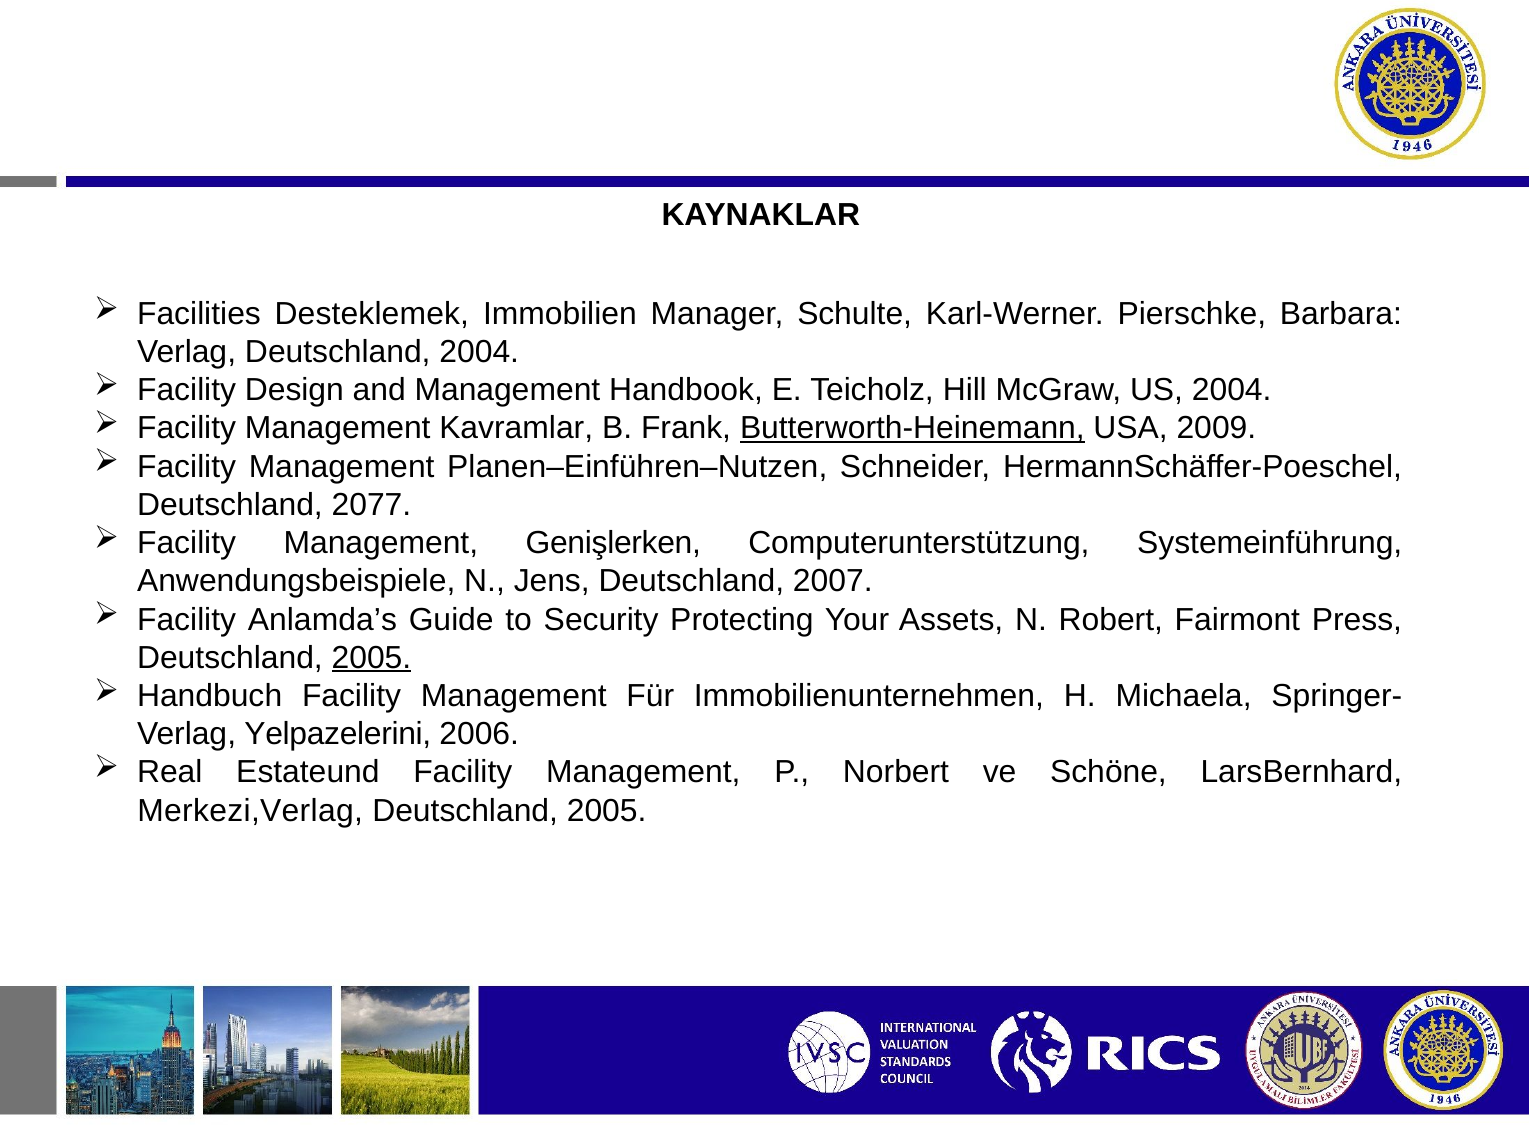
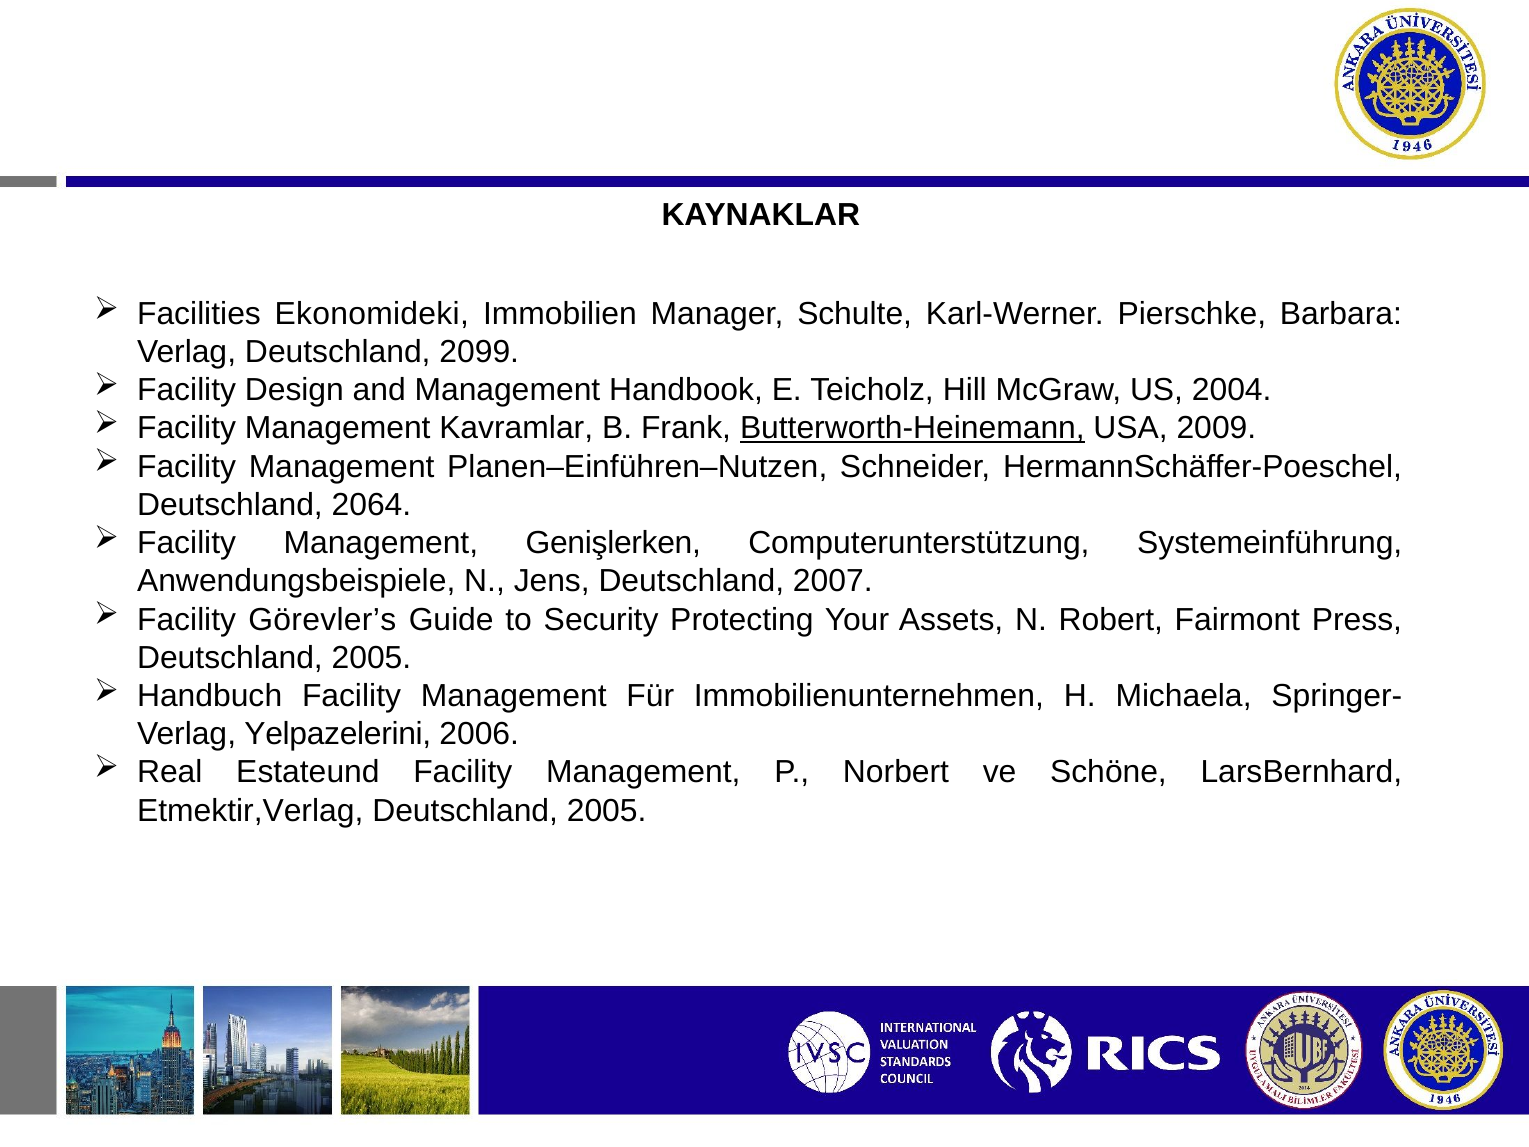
Desteklemek: Desteklemek -> Ekonomideki (372, 314)
Deutschland 2004: 2004 -> 2099 (479, 352)
2077: 2077 -> 2064 (371, 505)
Anlamda’s: Anlamda’s -> Görevler’s (322, 619)
2005 underline: present -> none (371, 658)
Merkezi,Verlag: Merkezi,Verlag -> Etmektir,Verlag (250, 811)
